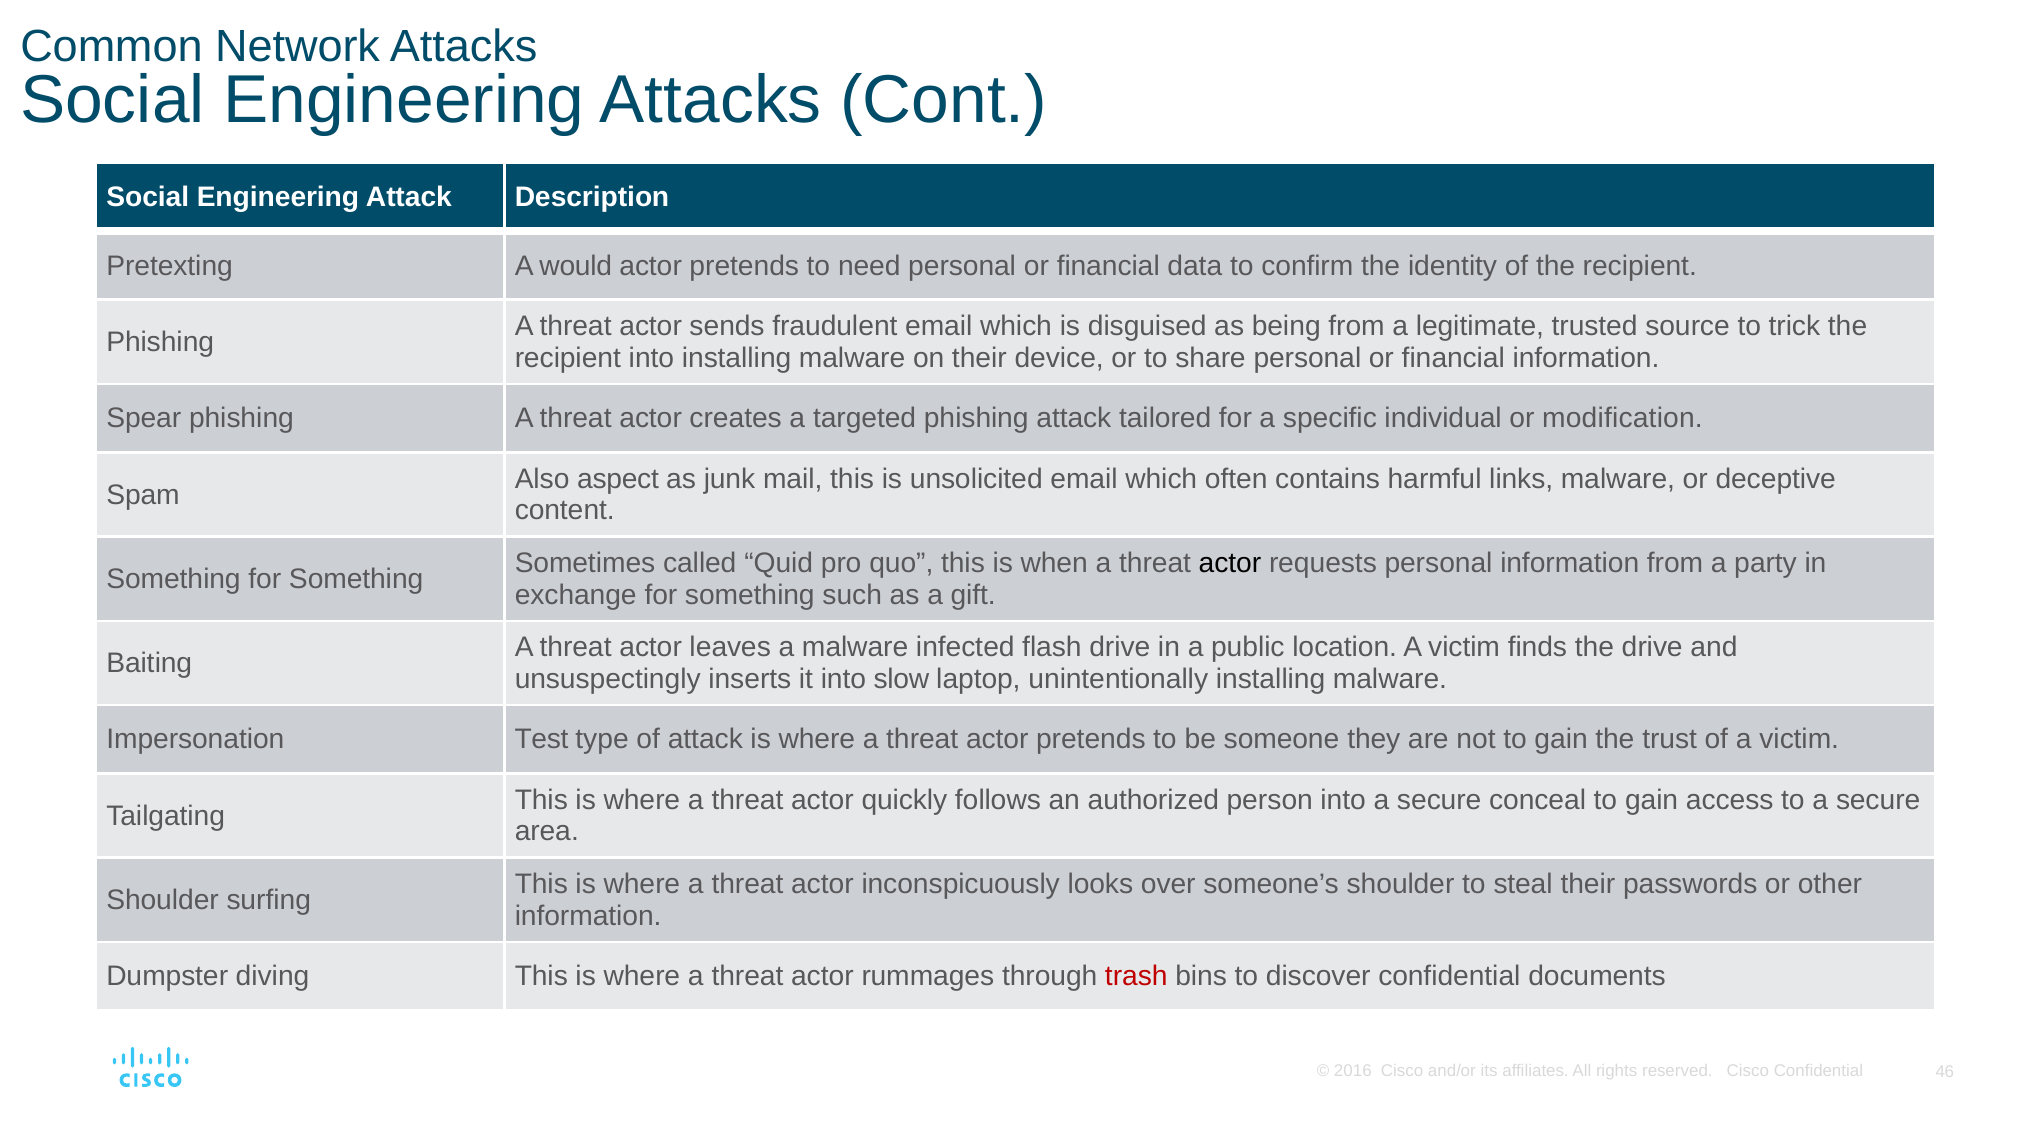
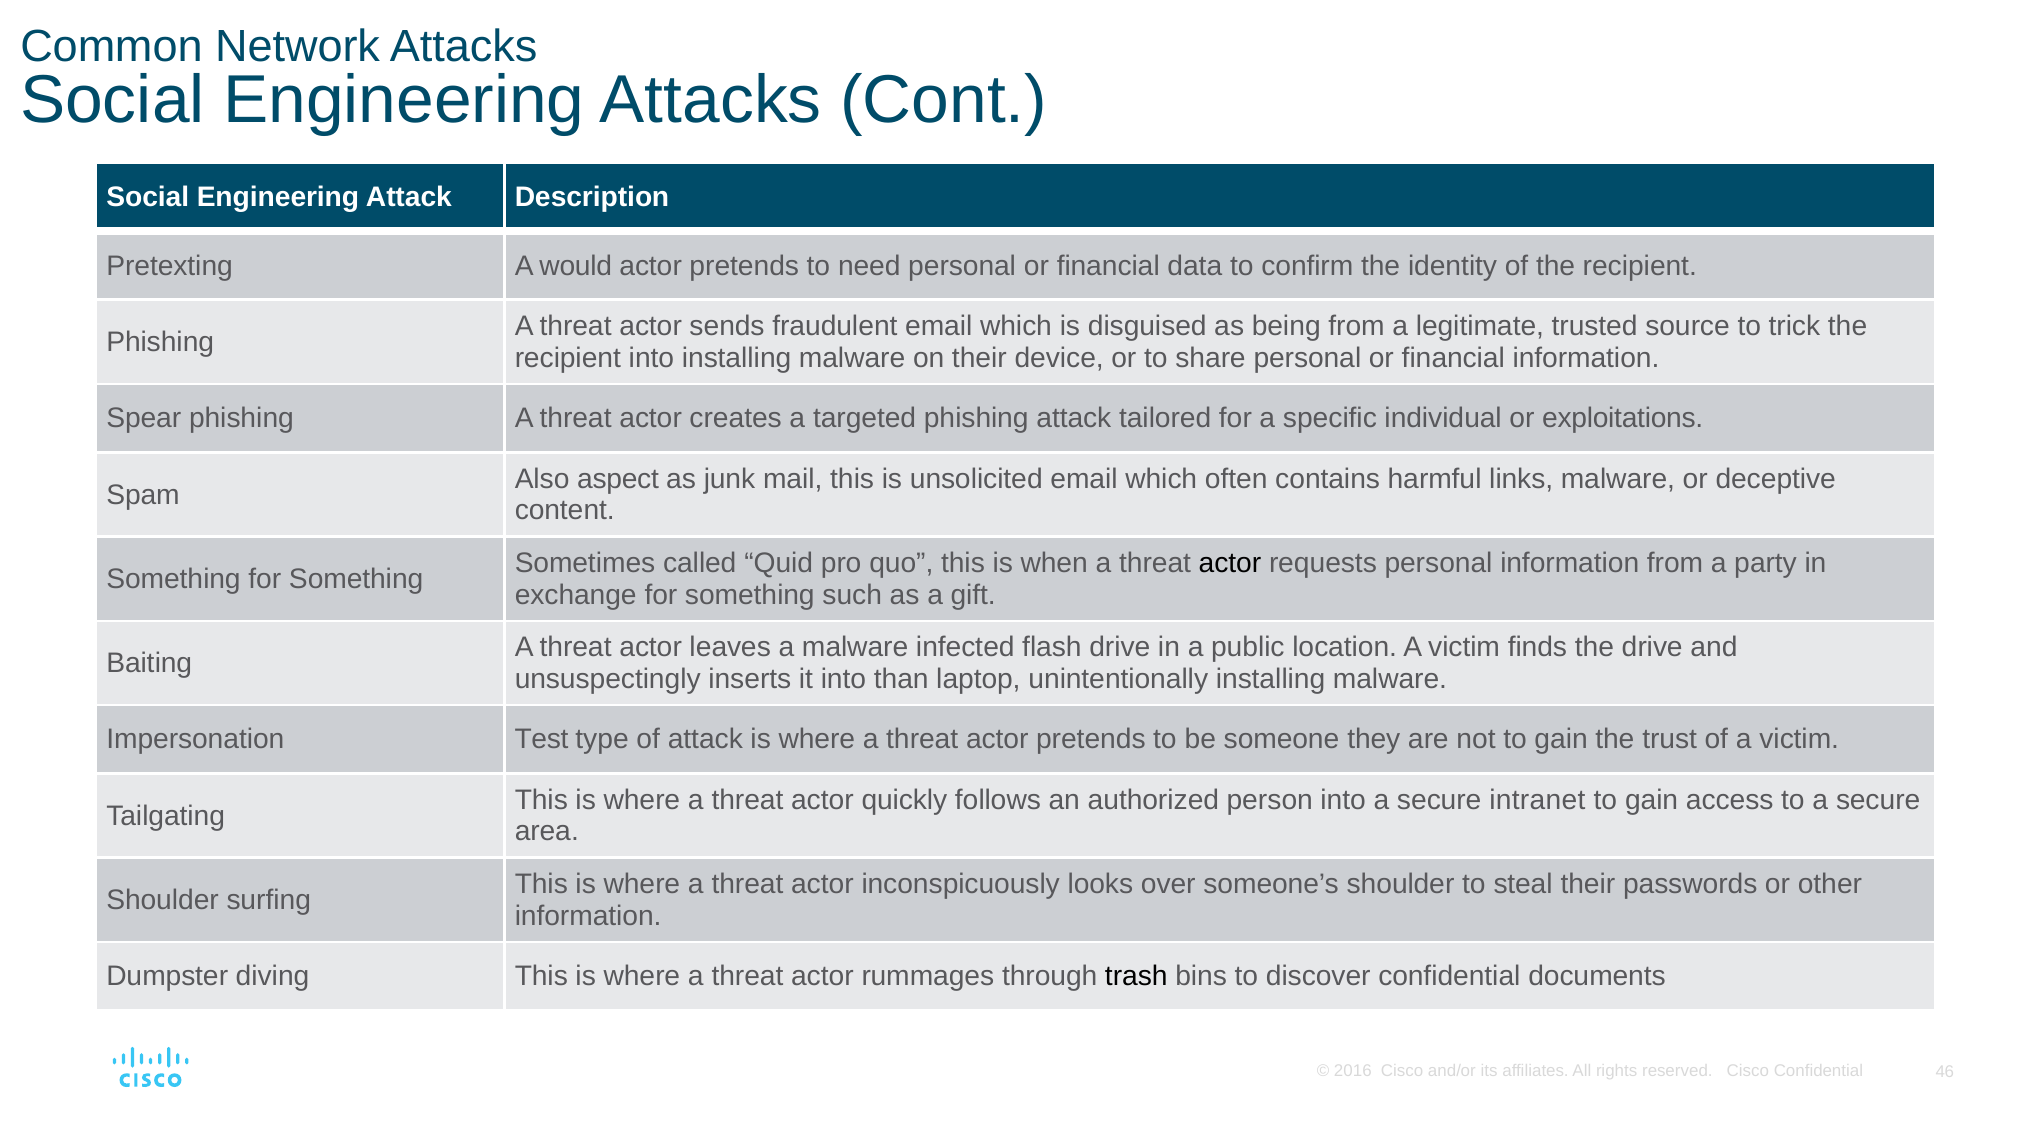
modification: modification -> exploitations (1623, 419)
slow: slow -> than (901, 679)
conceal: conceal -> intranet (1537, 800)
trash colour: red -> black (1136, 977)
